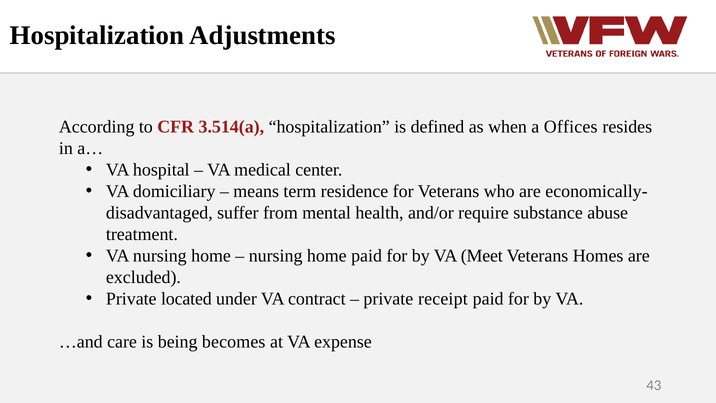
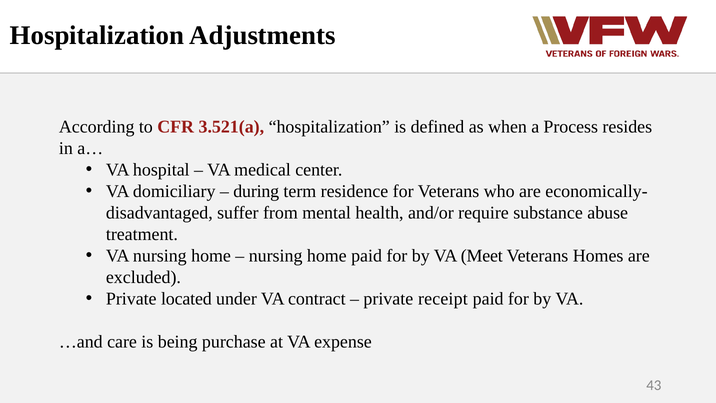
3.514(a: 3.514(a -> 3.521(a (231, 127)
Offices: Offices -> Process (571, 127)
means: means -> during (256, 191)
becomes: becomes -> purchase (234, 342)
